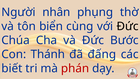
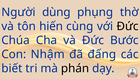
nhân: nhân -> dùng (56, 12)
biển: biển -> hiến (51, 26)
Thánh: Thánh -> Nhậm (48, 54)
phán colour: red -> black (75, 68)
